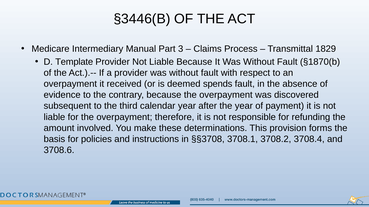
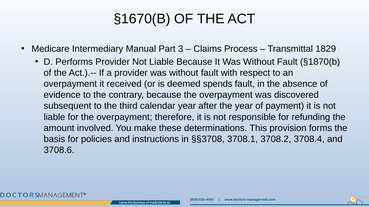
§3446(B: §3446(B -> §1670(B (142, 19)
Template: Template -> Performs (74, 62)
